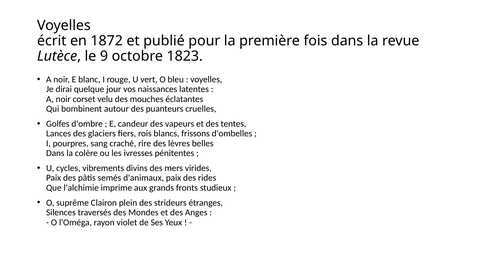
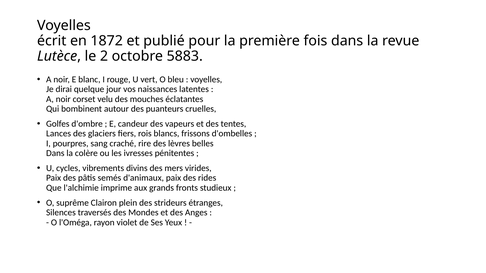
9: 9 -> 2 (104, 56)
1823: 1823 -> 5883 (185, 56)
